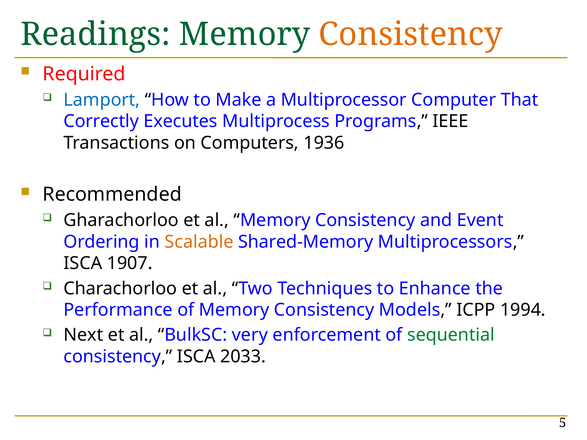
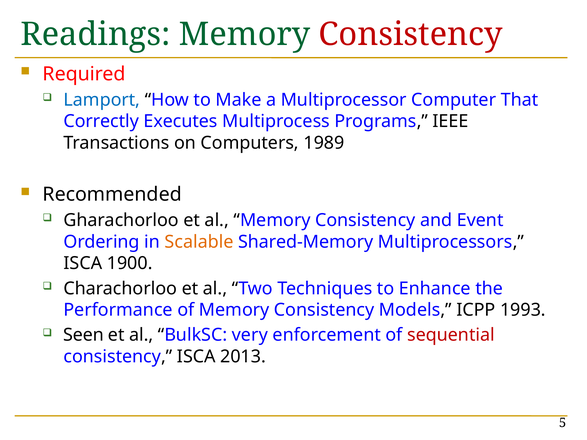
Consistency colour: orange -> red (411, 35)
1936: 1936 -> 1989 (324, 143)
1907: 1907 -> 1900 (130, 264)
1994: 1994 -> 1993 (523, 310)
Next: Next -> Seen (84, 335)
sequential colour: green -> red (451, 335)
2033: 2033 -> 2013 (243, 357)
